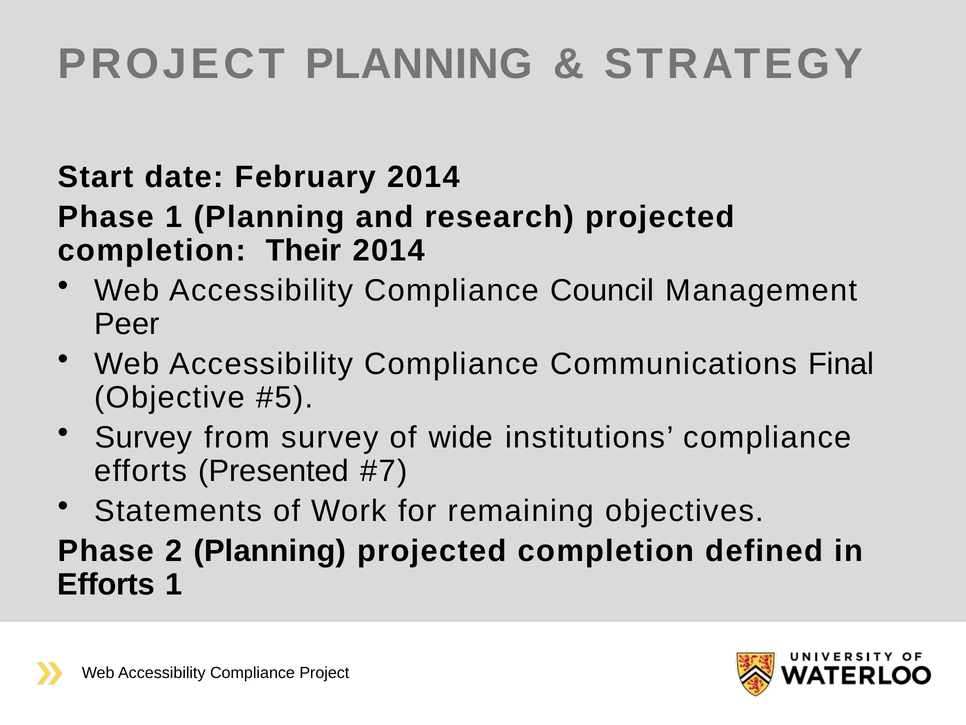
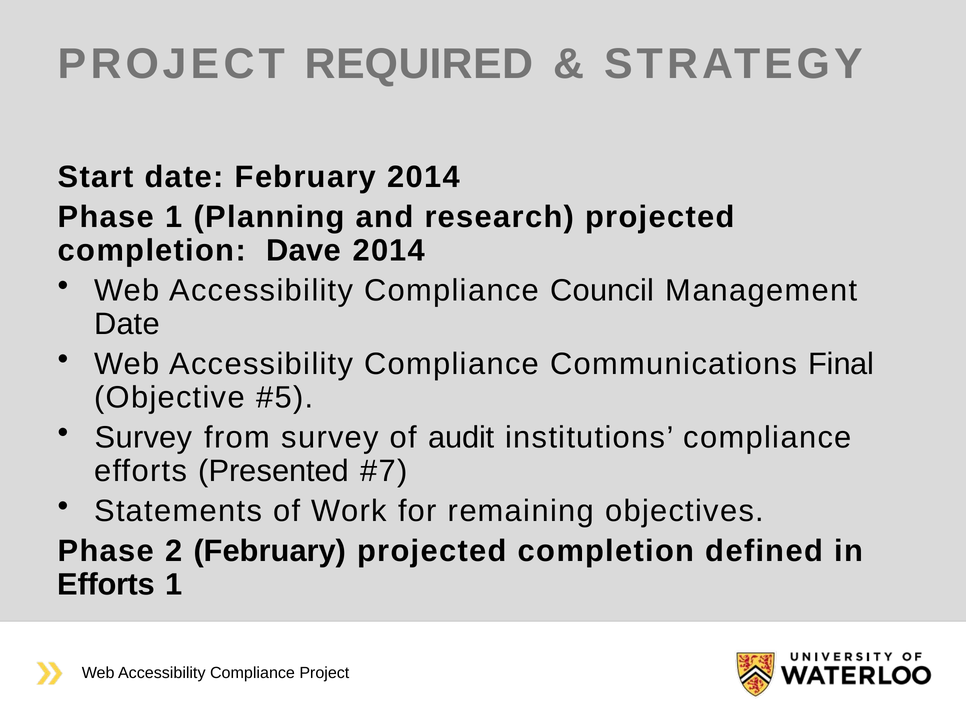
PROJECT PLANNING: PLANNING -> REQUIRED (419, 64)
Their: Their -> Dave (303, 250)
Peer: Peer -> Date (127, 324)
wide: wide -> audit (461, 437)
2 Planning: Planning -> February (270, 551)
